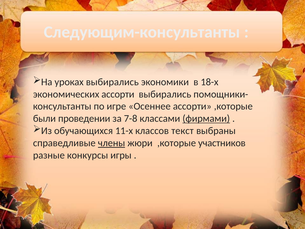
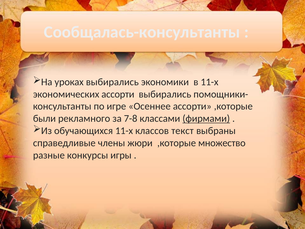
Следующим-консультанты: Следующим-консультанты -> Сообщалась-консультанты (142, 32)
в 18-х: 18-х -> 11-х (210, 82)
проведении: проведении -> рекламного (84, 118)
члены underline: present -> none (112, 143)
участников: участников -> множество (222, 143)
